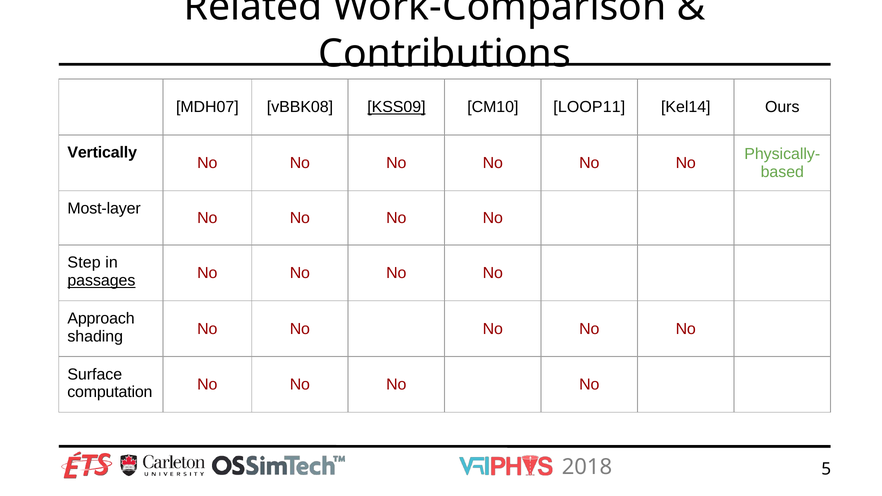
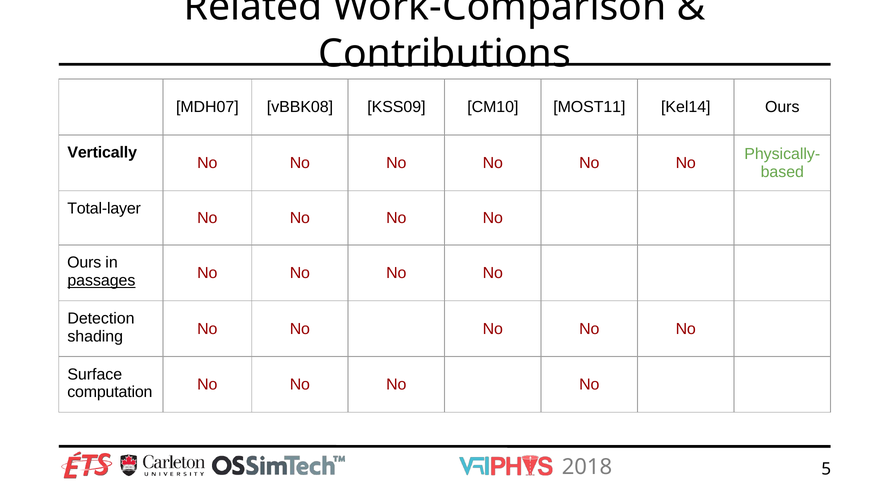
KSS09 underline: present -> none (396, 107)
LOOP11: LOOP11 -> MOST11 (589, 107)
Most-layer: Most-layer -> Total-layer (104, 209)
Step: Step -> Ours (84, 263)
Approach: Approach -> Detection (101, 319)
